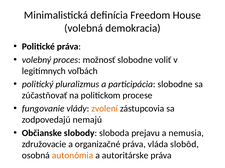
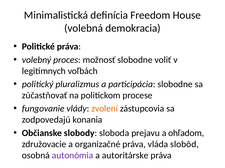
nemajú: nemajú -> konania (87, 120)
nemusia: nemusia -> ohľadom (186, 134)
autonómia colour: orange -> purple (73, 156)
